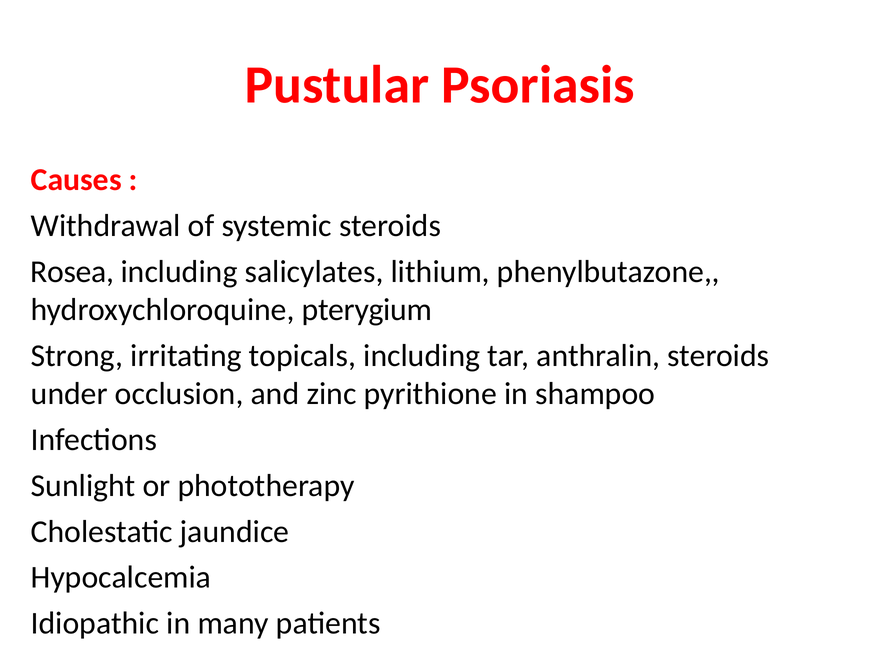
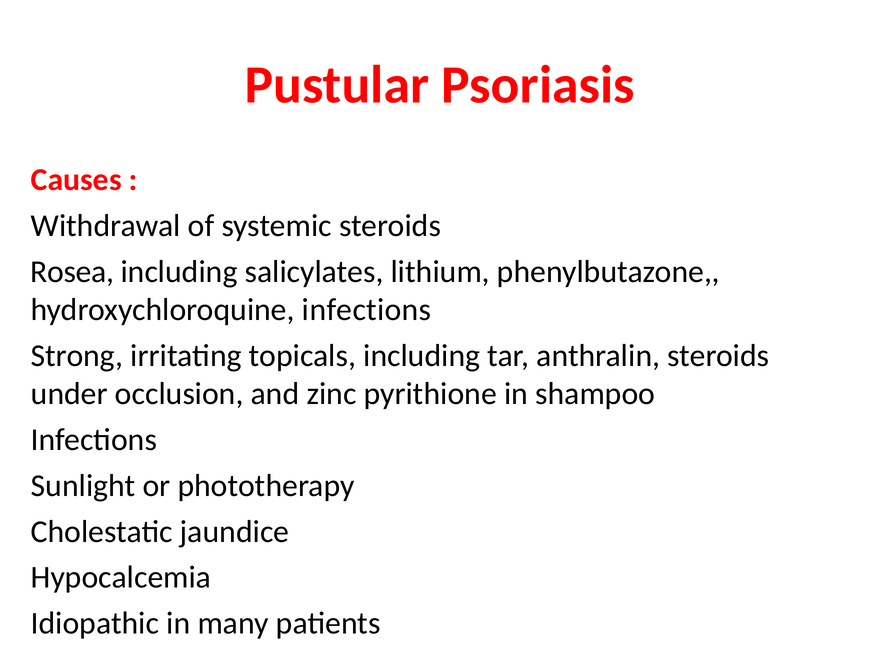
hydroxychloroquine pterygium: pterygium -> infections (367, 310)
